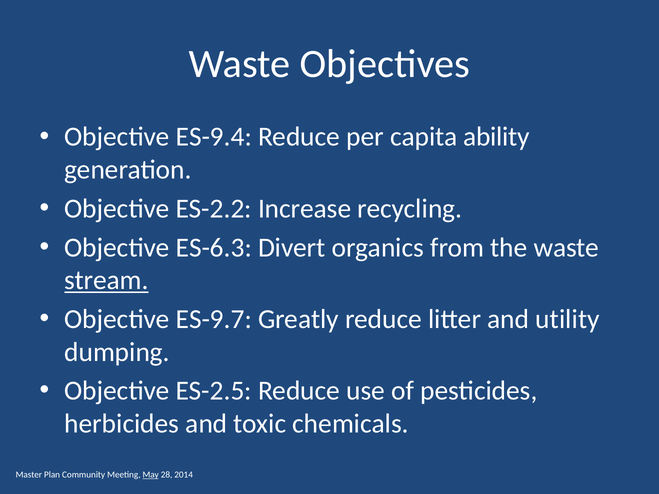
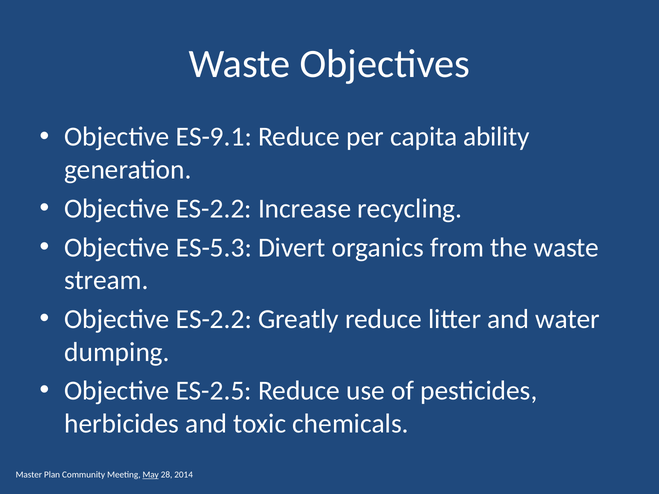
ES-9.4: ES-9.4 -> ES-9.1 (214, 137)
ES-6.3: ES-6.3 -> ES-5.3 (214, 248)
stream underline: present -> none (106, 281)
ES-9.7: ES-9.7 -> ES-2.2 (214, 319)
utility: utility -> water (568, 319)
